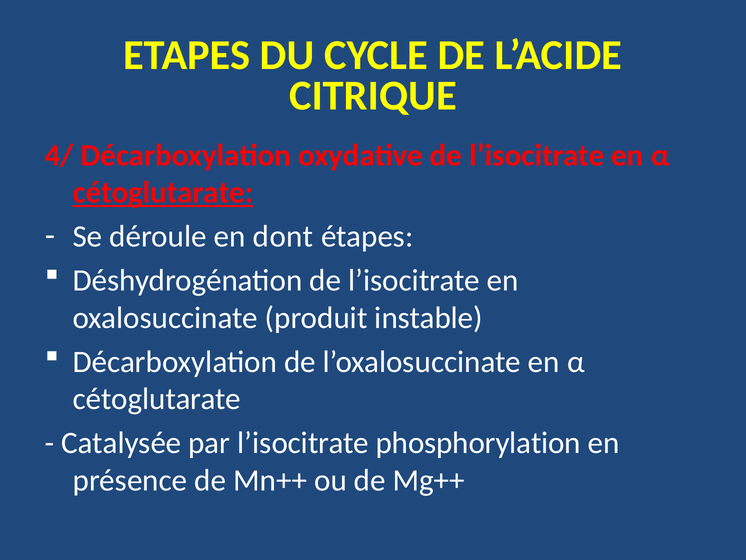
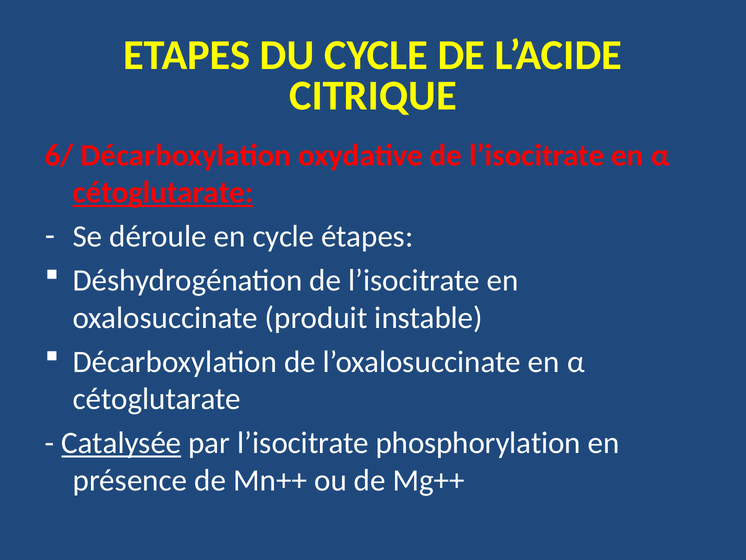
4/: 4/ -> 6/ (59, 155)
en dont: dont -> cycle (283, 236)
Catalysée underline: none -> present (121, 443)
